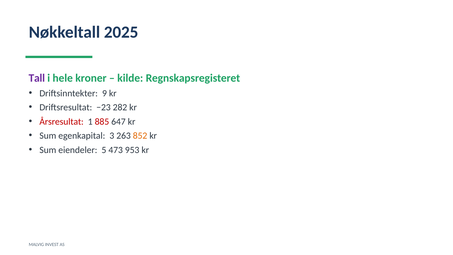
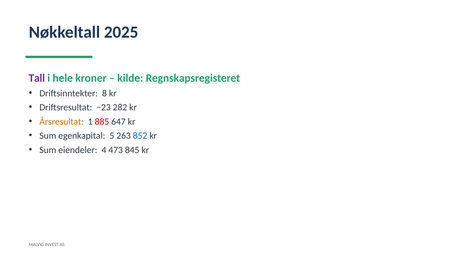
9: 9 -> 8 (104, 93)
Årsresultat colour: red -> orange (62, 121)
3: 3 -> 5 (112, 136)
852 colour: orange -> blue (140, 136)
5: 5 -> 4 (104, 150)
953: 953 -> 845 (132, 150)
